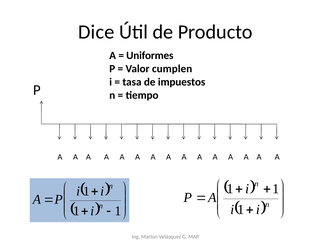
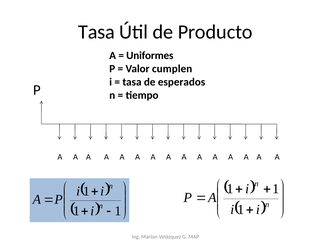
Dice: Dice -> Tasa (96, 32)
impuestos: impuestos -> esperados (182, 82)
